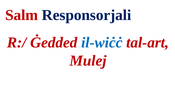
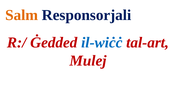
Salm colour: red -> orange (22, 15)
